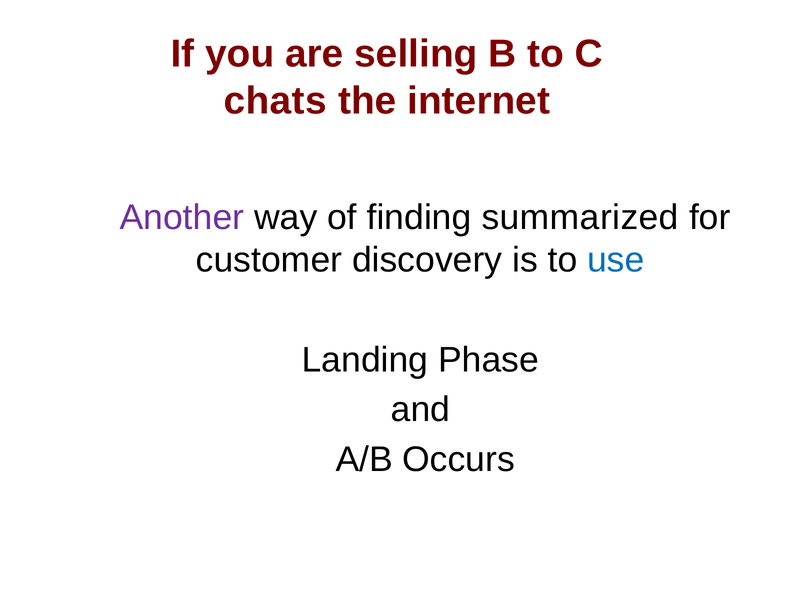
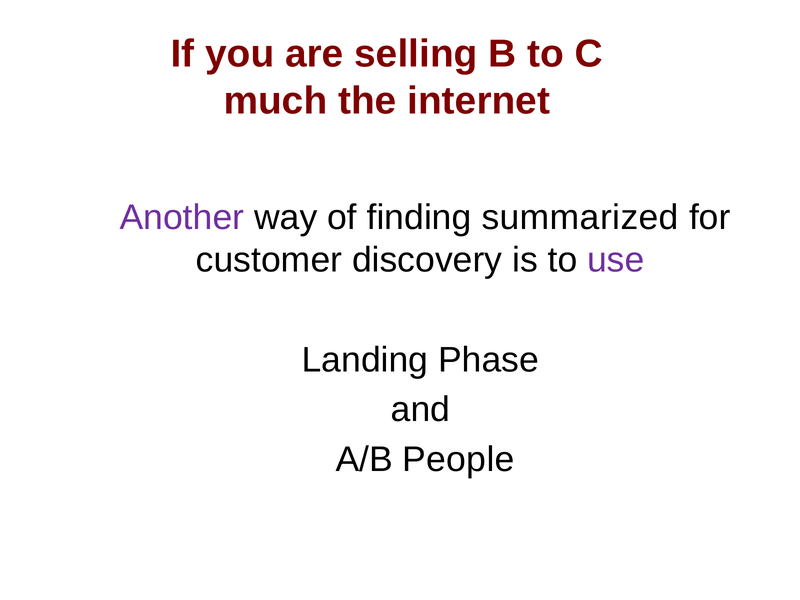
chats: chats -> much (275, 101)
use colour: blue -> purple (616, 260)
Occurs: Occurs -> People (458, 459)
